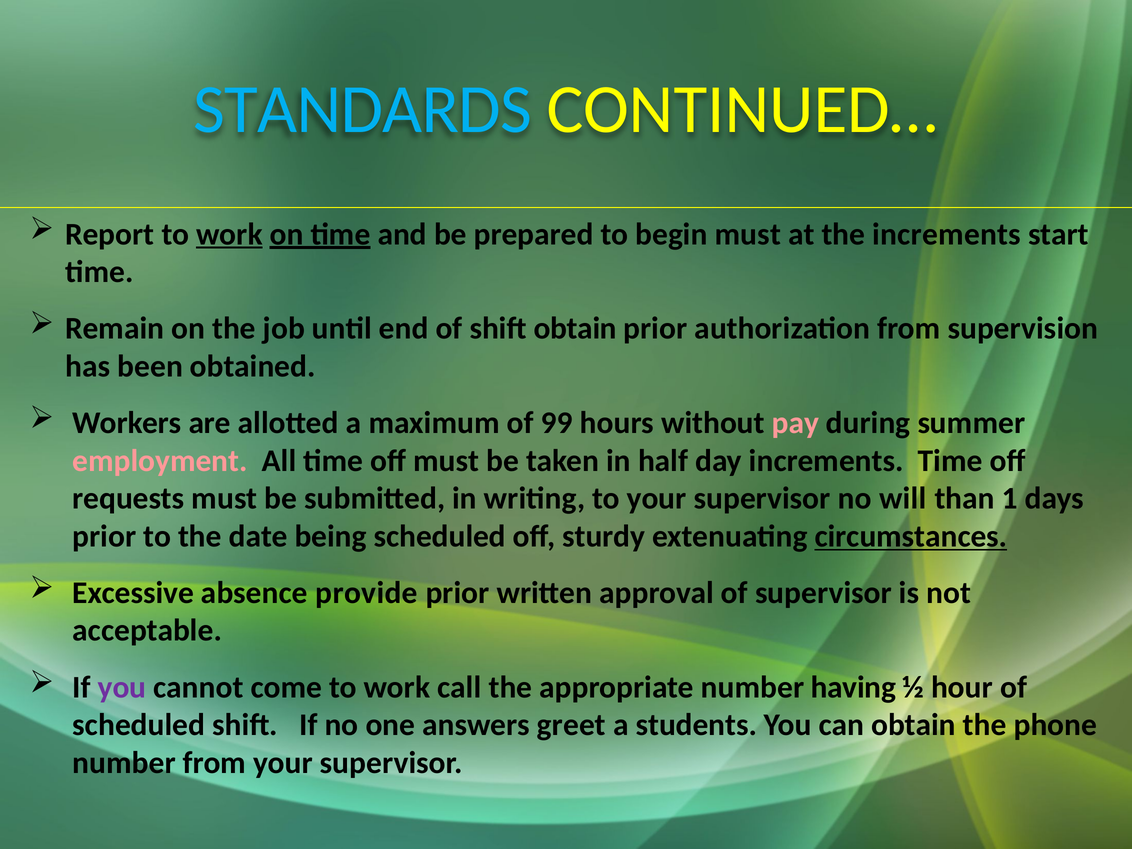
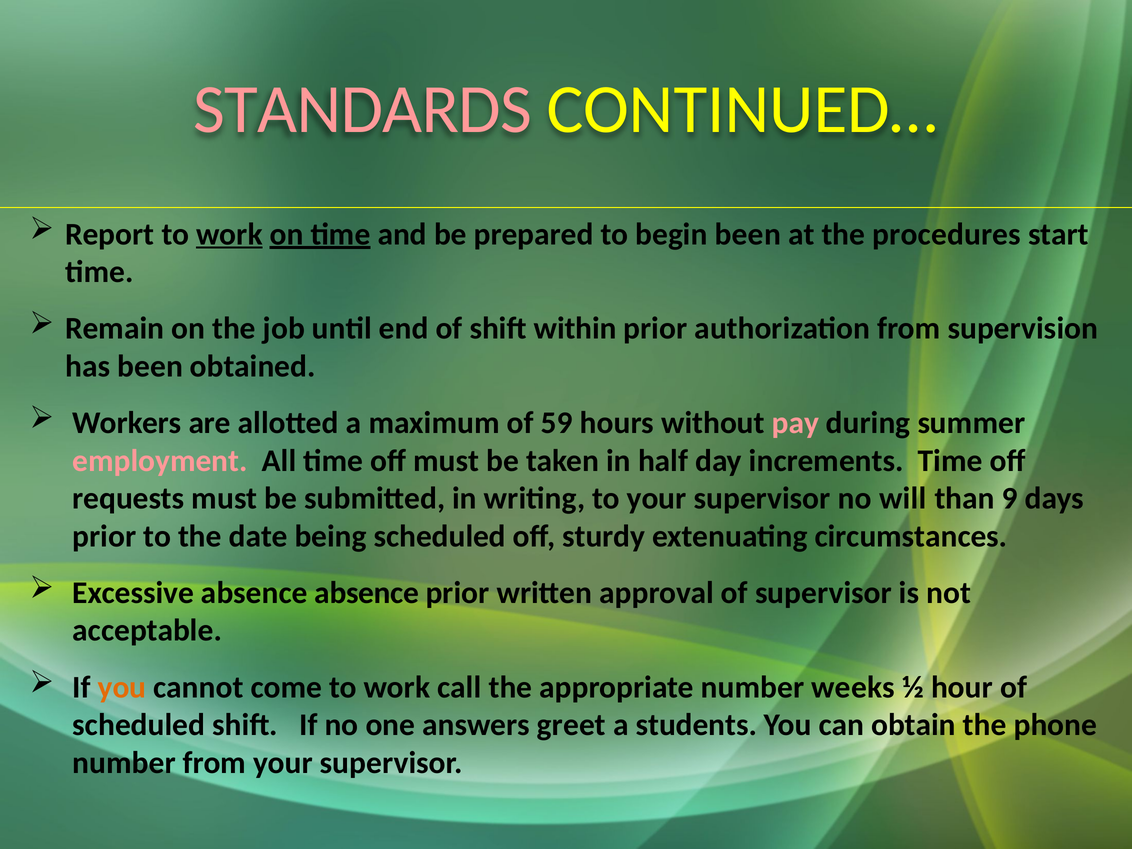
STANDARDS colour: light blue -> pink (363, 110)
begin must: must -> been (748, 234)
the increments: increments -> procedures (947, 234)
shift obtain: obtain -> within (575, 329)
99: 99 -> 59 (557, 423)
1: 1 -> 9 (1010, 498)
circumstances underline: present -> none (911, 536)
absence provide: provide -> absence (367, 593)
you colour: purple -> orange (122, 687)
having: having -> weeks (853, 687)
